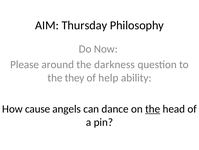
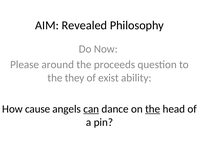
Thursday: Thursday -> Revealed (84, 25)
darkness: darkness -> proceeds (115, 64)
help: help -> exist (108, 77)
can underline: none -> present (91, 108)
